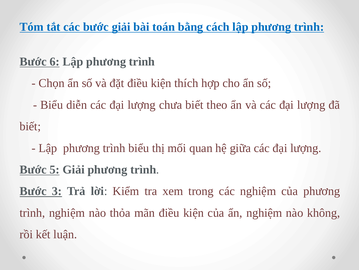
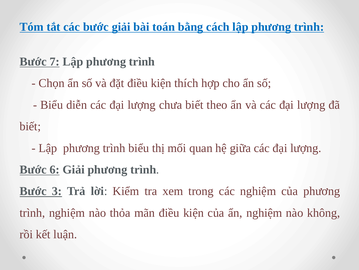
6: 6 -> 7 (55, 62)
5: 5 -> 6 (55, 169)
